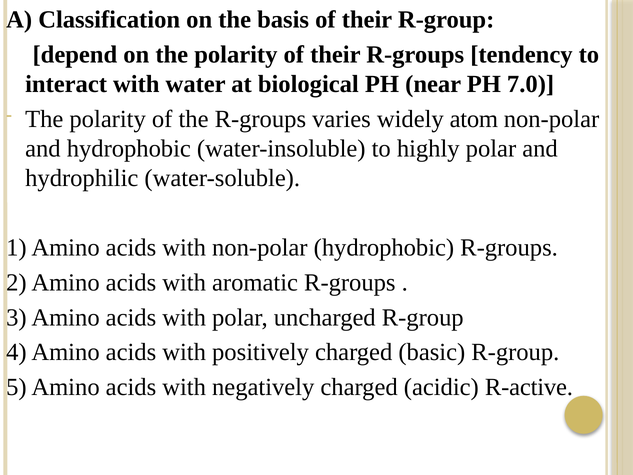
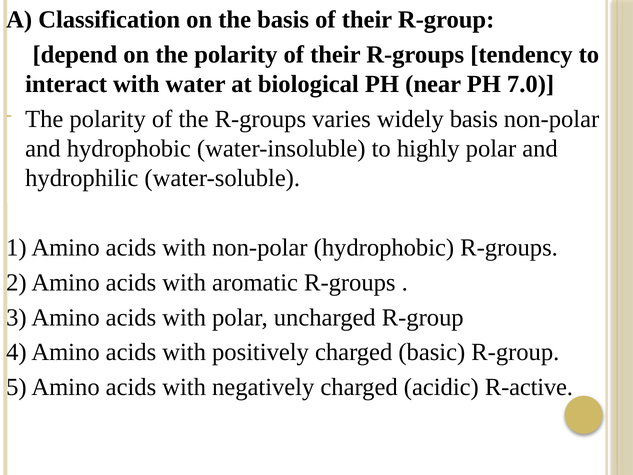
widely atom: atom -> basis (474, 119)
